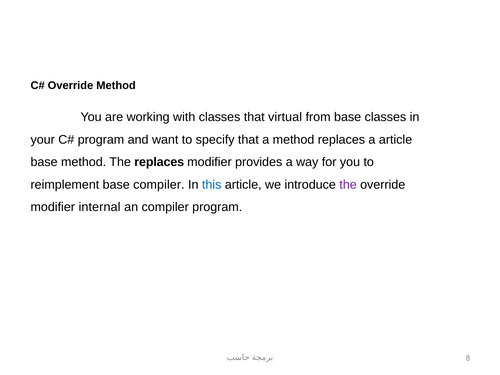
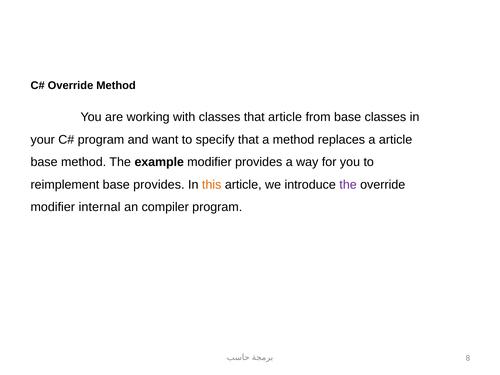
that virtual: virtual -> article (285, 117)
The replaces: replaces -> example (159, 162)
base compiler: compiler -> provides (159, 185)
this colour: blue -> orange (212, 185)
